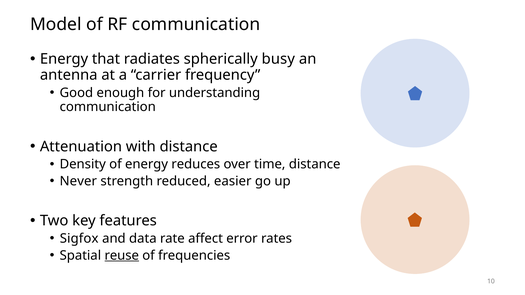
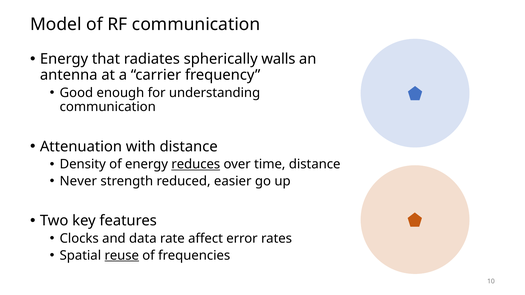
busy: busy -> walls (278, 59)
reduces underline: none -> present (196, 164)
Sigfox: Sigfox -> Clocks (79, 239)
